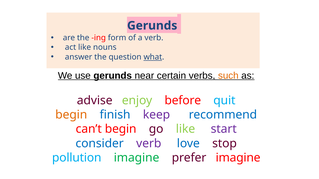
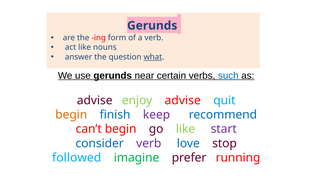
such colour: orange -> blue (228, 76)
enjoy before: before -> advise (183, 101)
pollution: pollution -> followed (77, 158)
prefer imagine: imagine -> running (238, 158)
